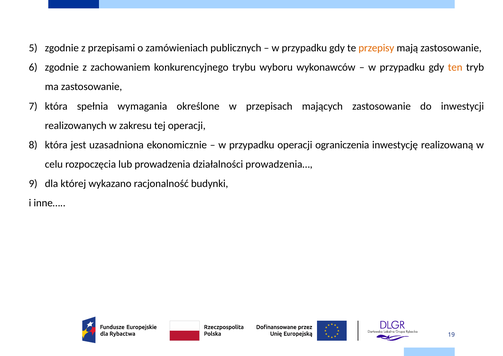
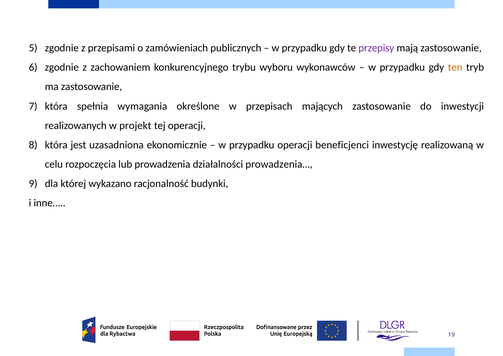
przepisy colour: orange -> purple (376, 48)
zakresu: zakresu -> projekt (135, 125)
ograniczenia: ograniczenia -> beneficjenci (342, 145)
